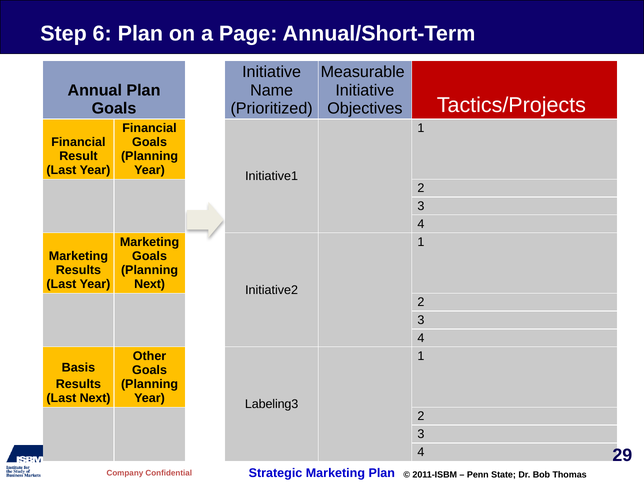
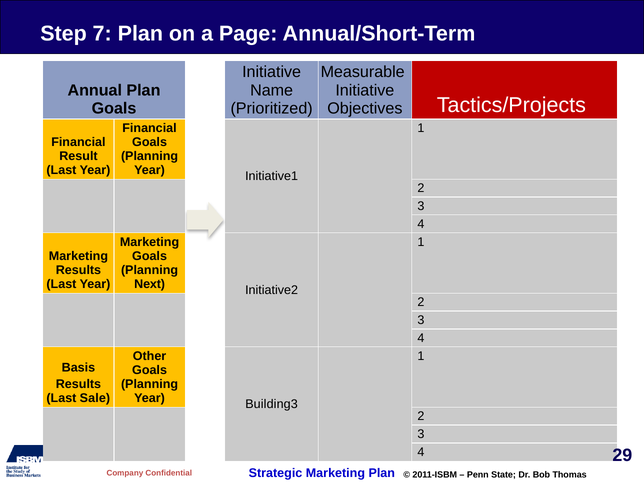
6: 6 -> 7 (102, 34)
Last Next: Next -> Sale (95, 398)
Labeling3: Labeling3 -> Building3 (272, 404)
